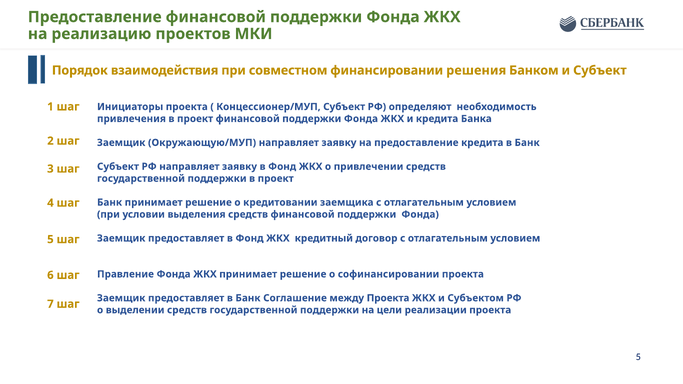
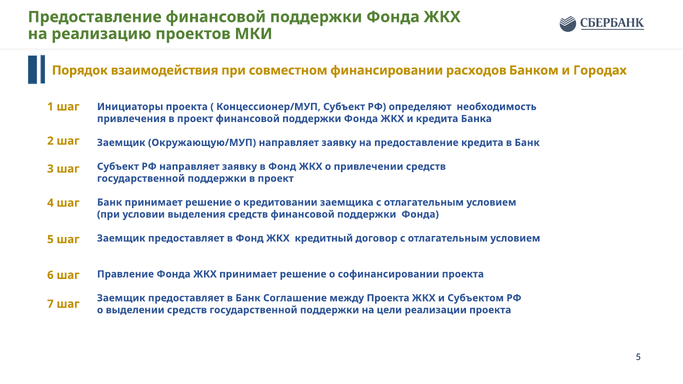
решения: решения -> расходов (476, 70)
и Субъект: Субъект -> Городах (600, 70)
